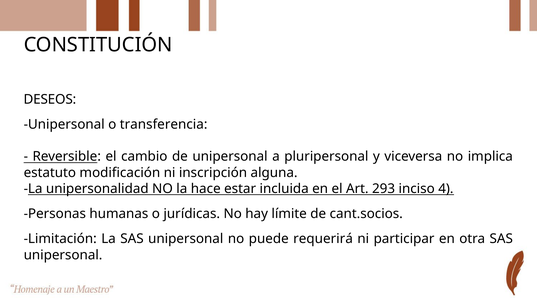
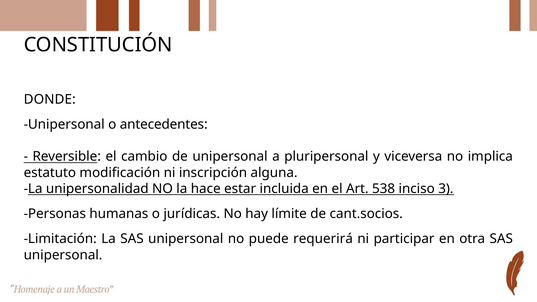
DESEOS: DESEOS -> DONDE (50, 99)
transferencia: transferencia -> antecedentes (164, 124)
293: 293 -> 538 (384, 189)
4: 4 -> 3 (446, 189)
